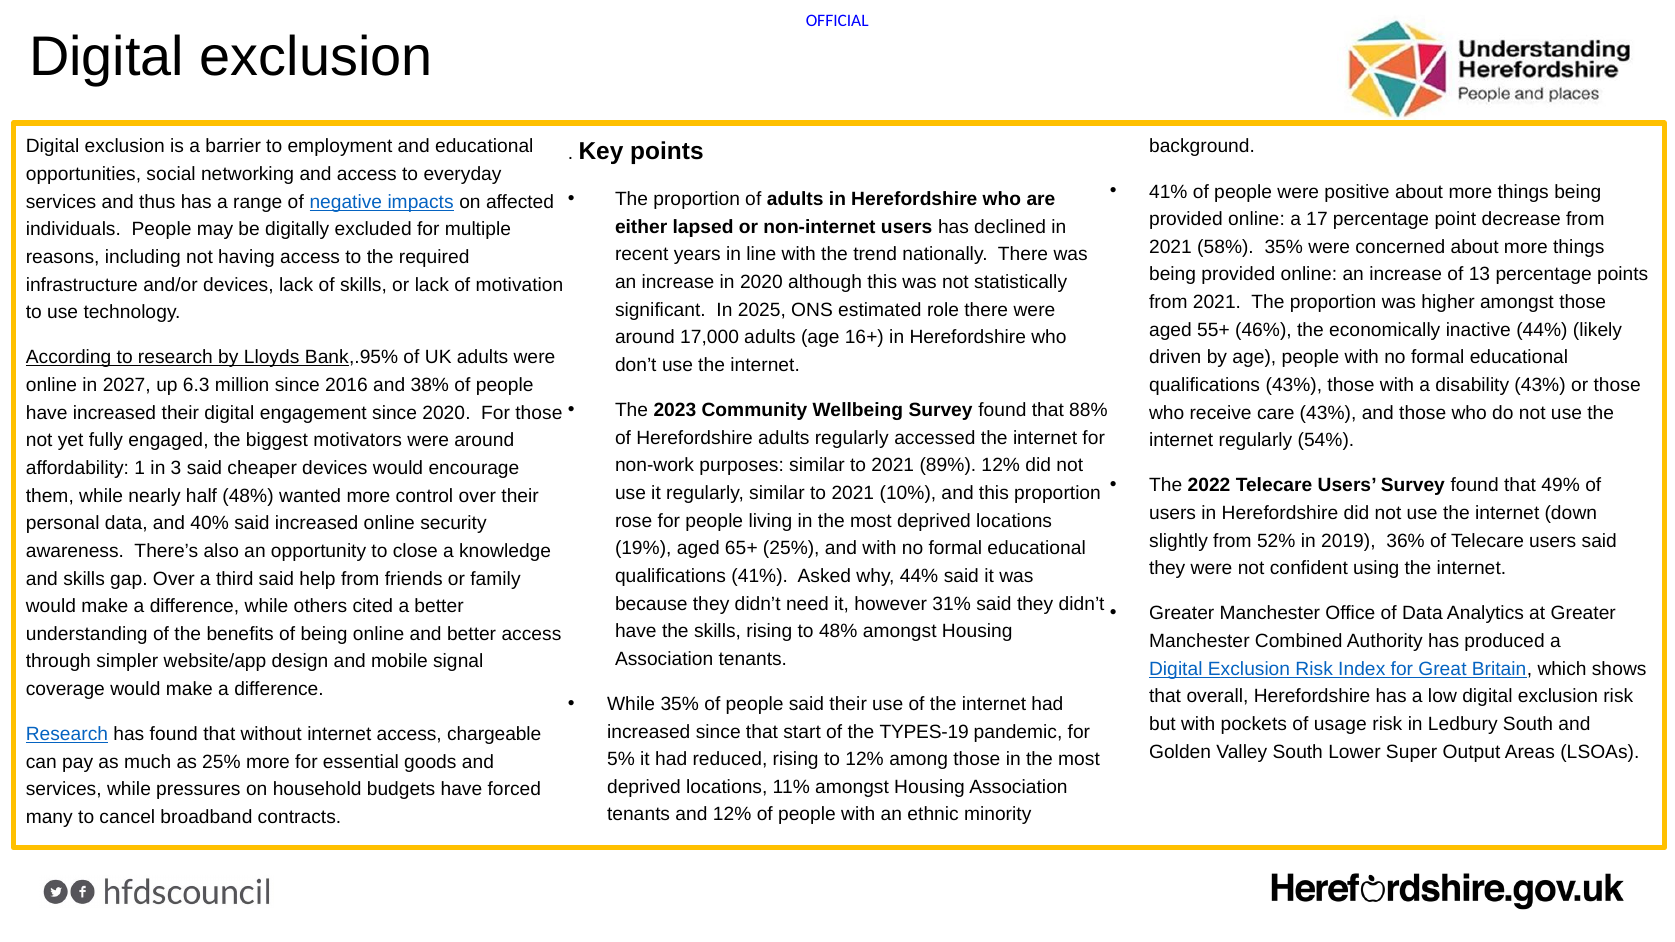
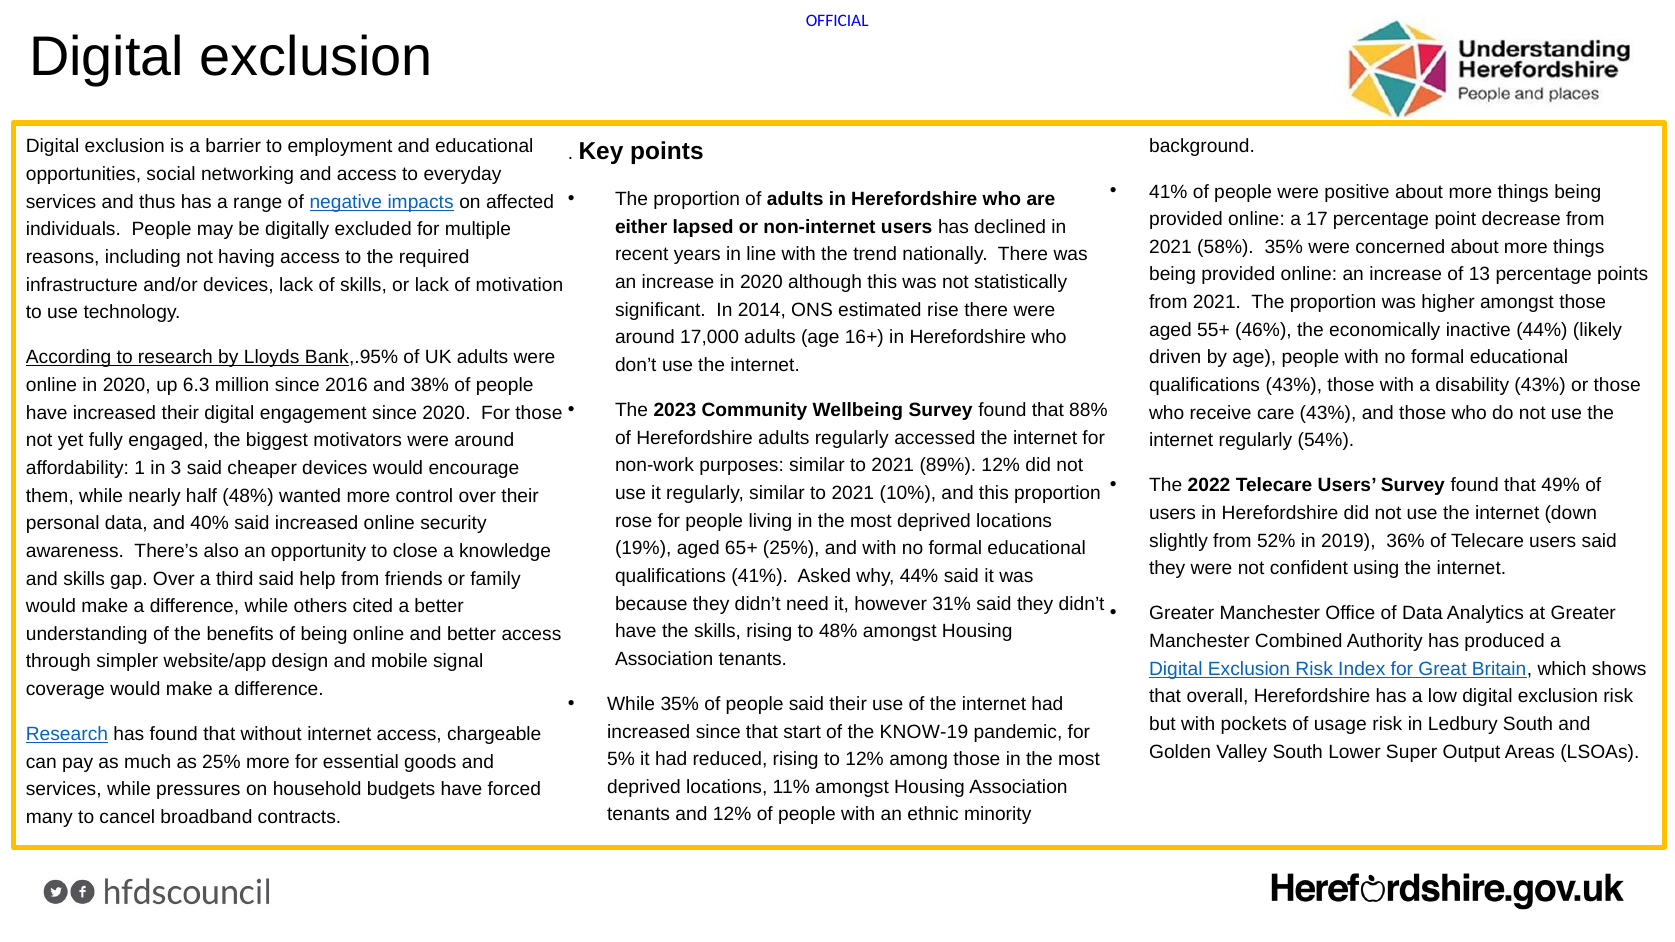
2025: 2025 -> 2014 (762, 310)
role: role -> rise (943, 310)
online in 2027: 2027 -> 2020 (127, 385)
TYPES-19: TYPES-19 -> KNOW-19 (924, 732)
